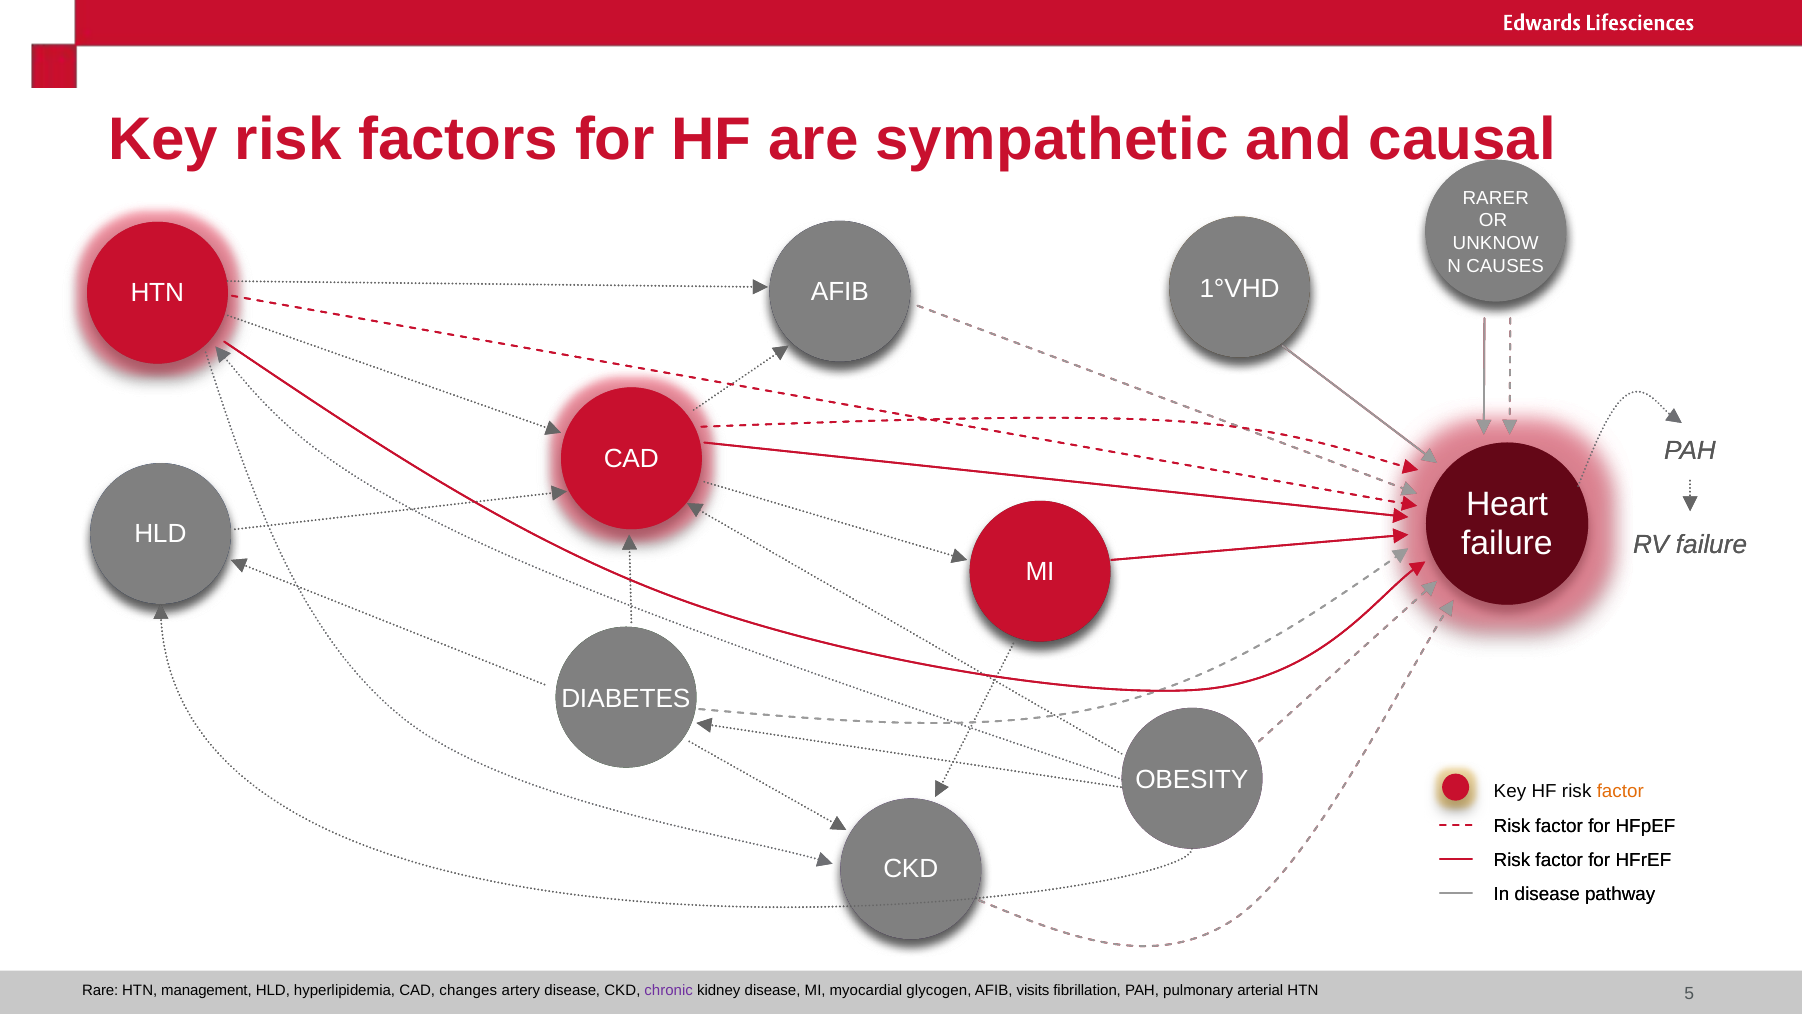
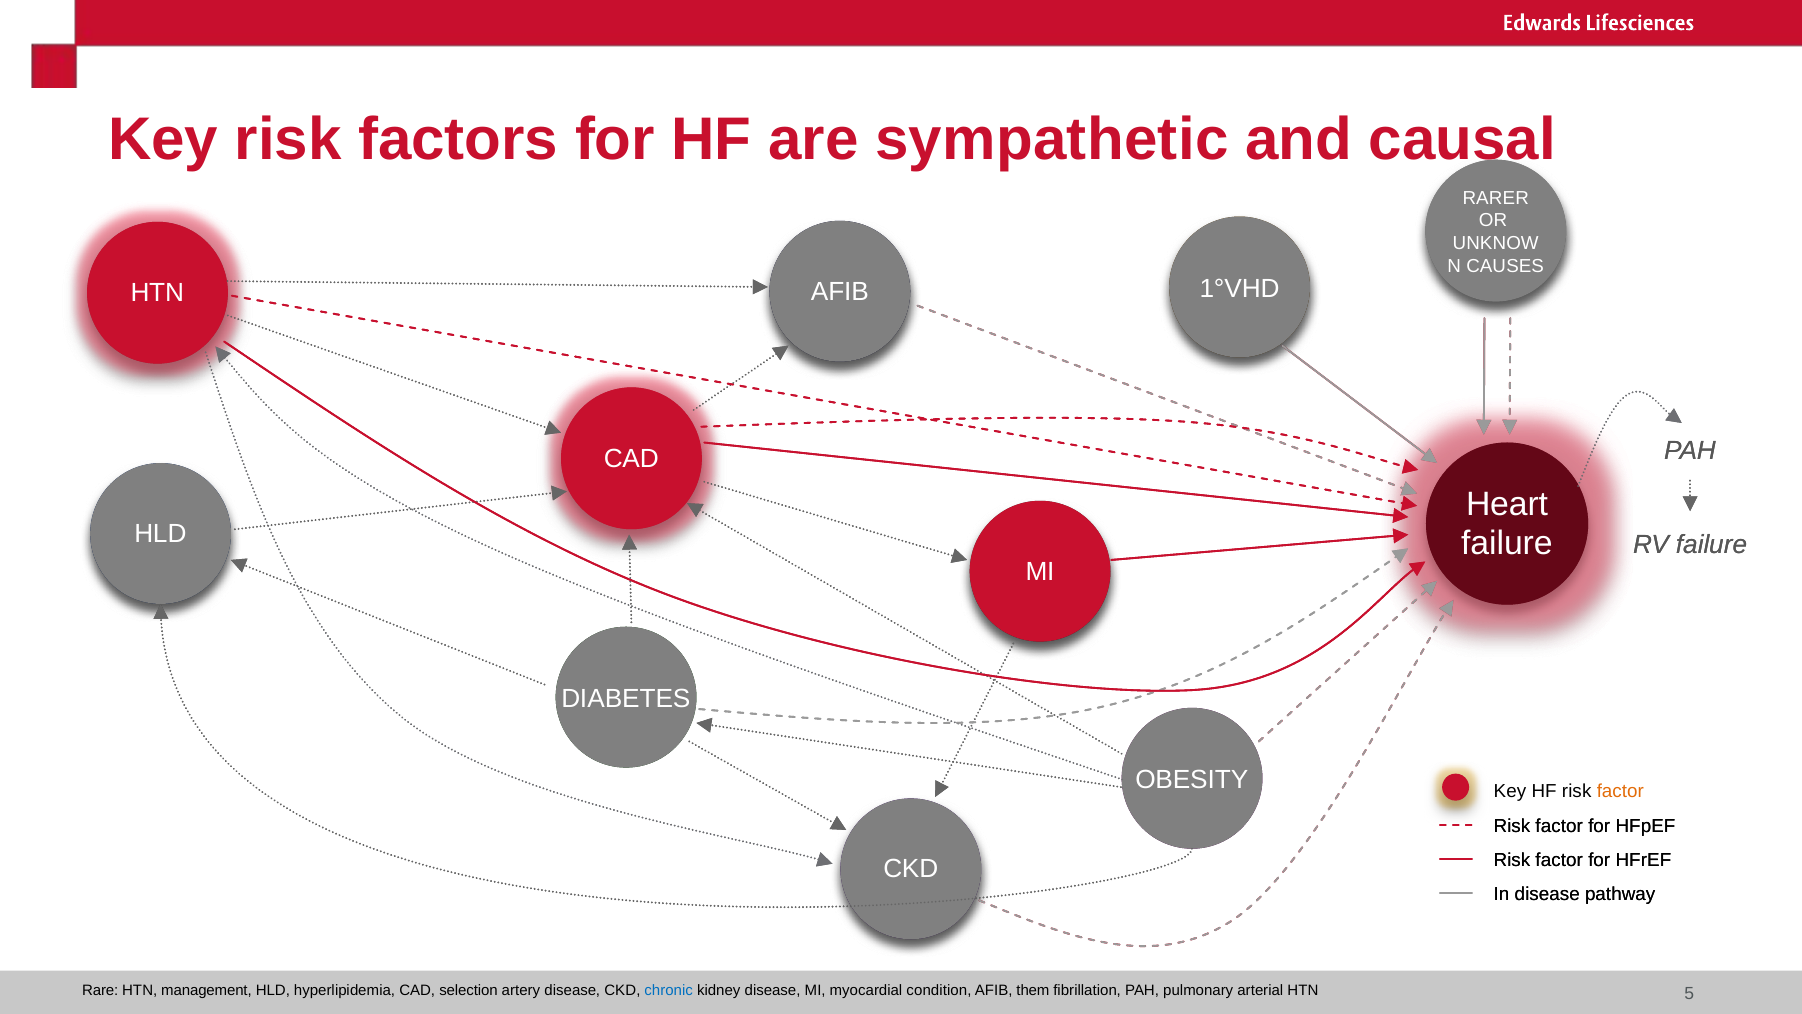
changes: changes -> selection (468, 990)
chronic colour: purple -> blue (669, 990)
glycogen: glycogen -> condition (939, 990)
visits: visits -> them (1033, 990)
